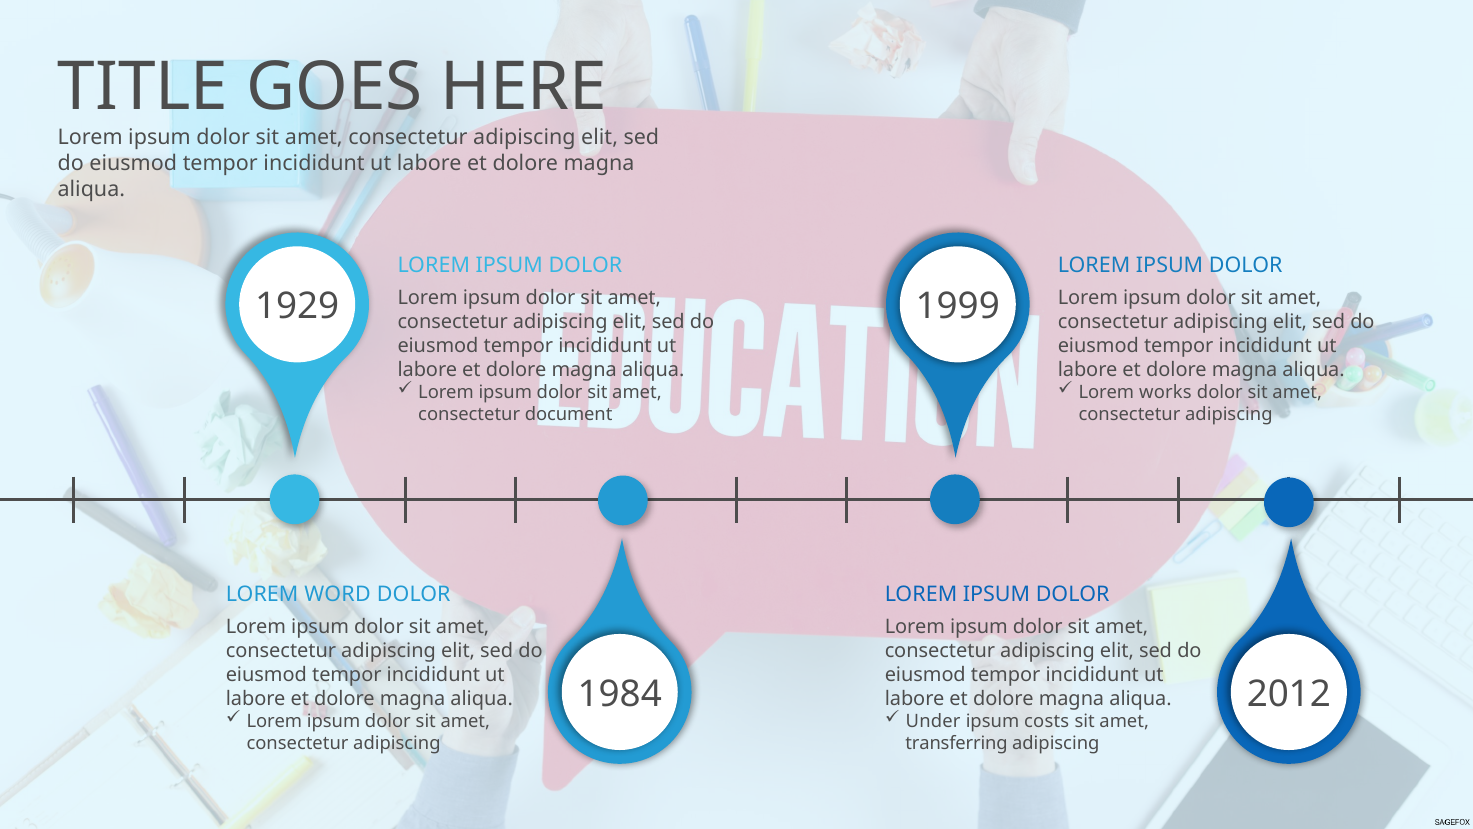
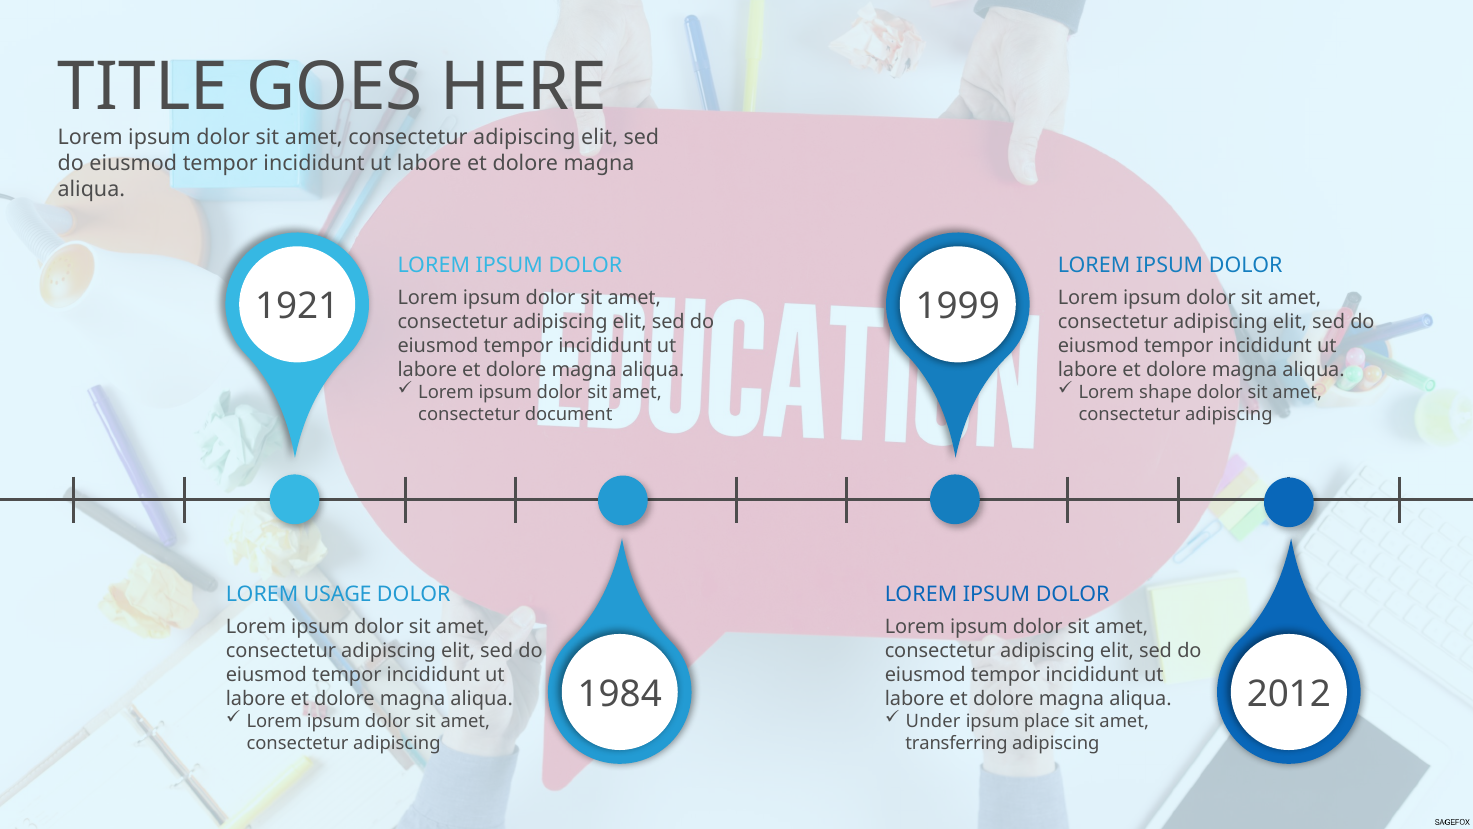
1929: 1929 -> 1921 (297, 307)
works: works -> shape (1165, 393)
WORD: WORD -> USAGE (338, 594)
costs: costs -> place (1047, 721)
